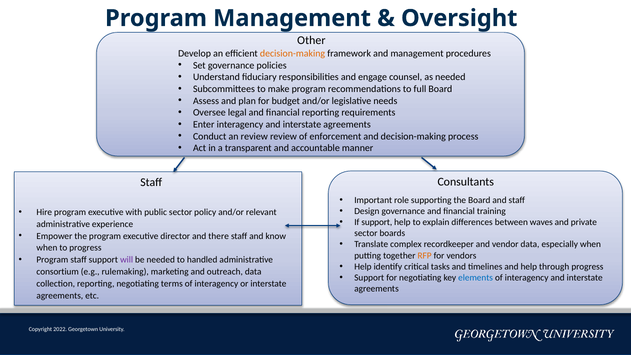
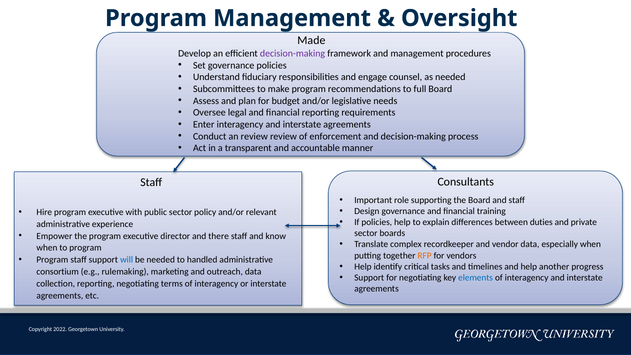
Other: Other -> Made (311, 40)
decision-making colour: orange -> purple (293, 53)
If support: support -> policies (377, 222)
waves: waves -> duties (541, 222)
to progress: progress -> program (85, 248)
will colour: purple -> blue (127, 260)
through: through -> another (554, 266)
